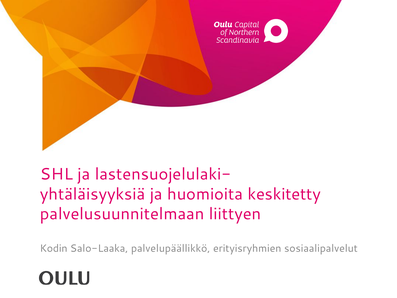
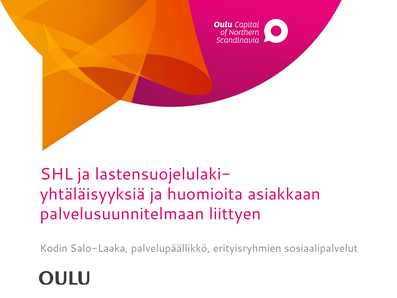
keskitetty: keskitetty -> asiakkaan (284, 194)
